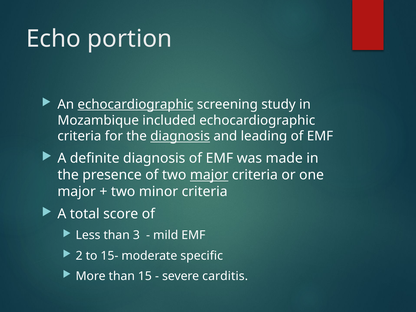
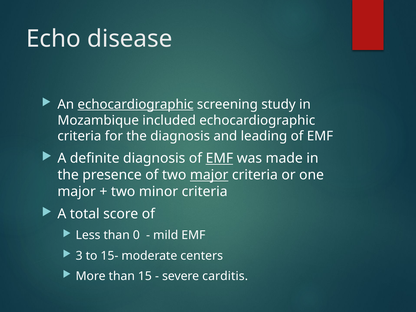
portion: portion -> disease (130, 39)
diagnosis underline: present -> none (180, 136)
EMF underline: none -> present (219, 158)
3: 3 -> 0 (136, 235)
2: 2 -> 3 (79, 256)
specific: specific -> centers (202, 256)
